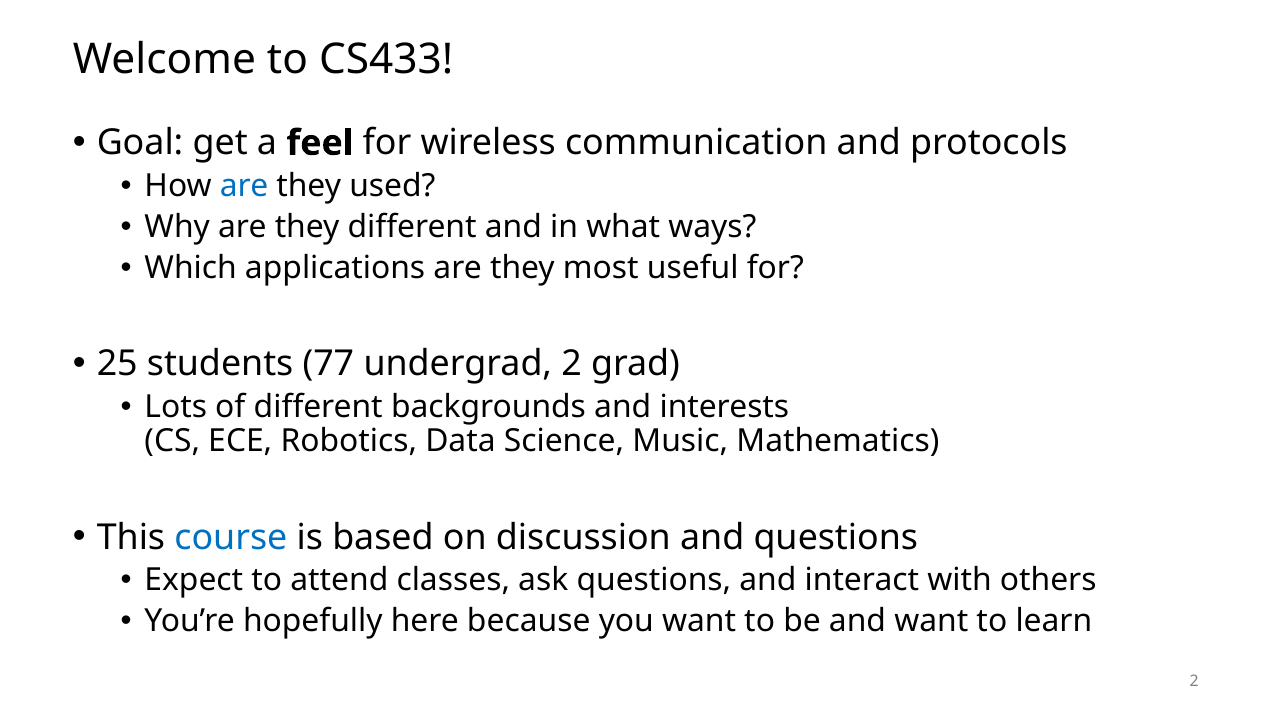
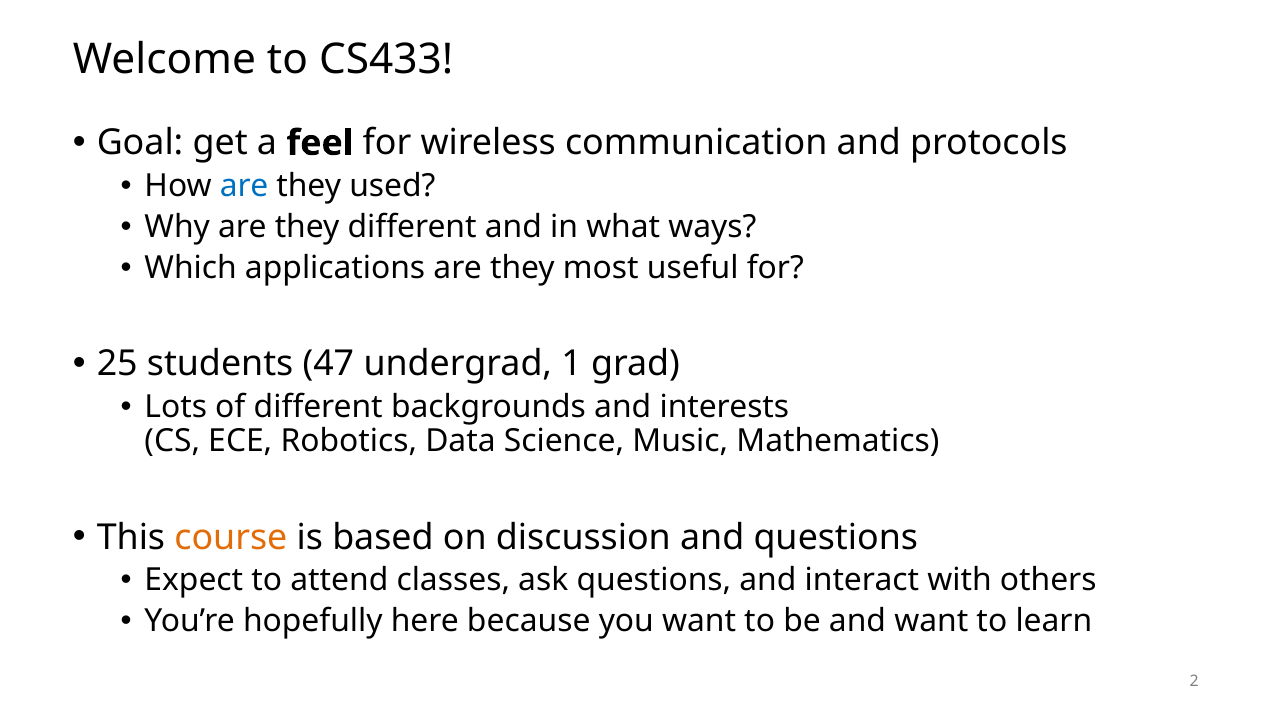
77: 77 -> 47 (328, 364)
undergrad 2: 2 -> 1 (572, 364)
course colour: blue -> orange (231, 538)
